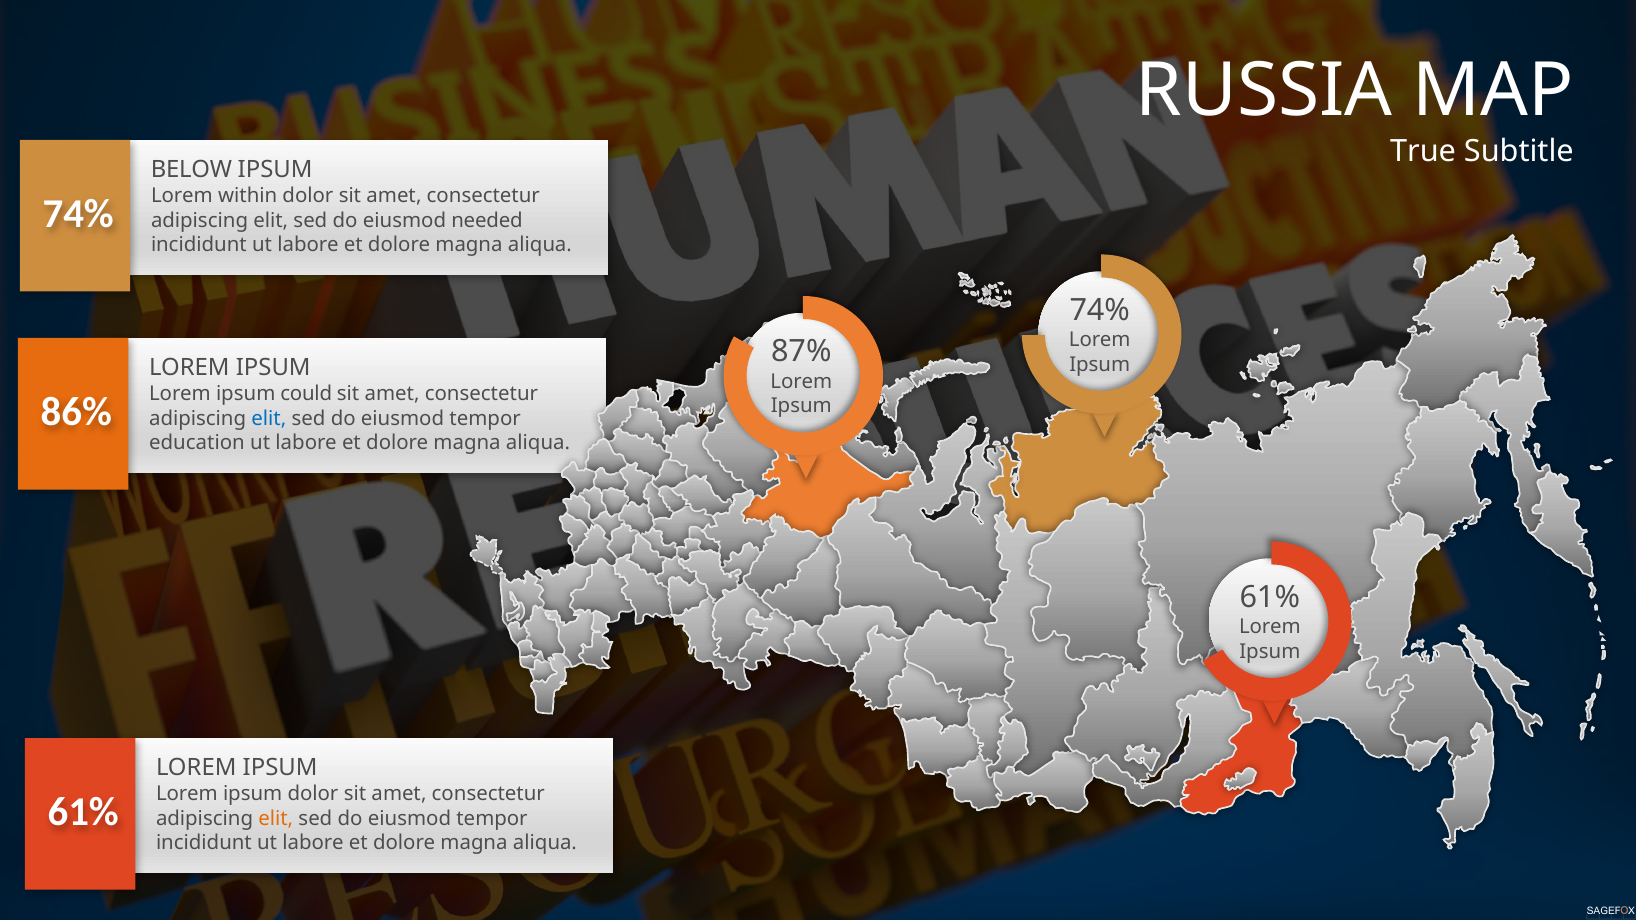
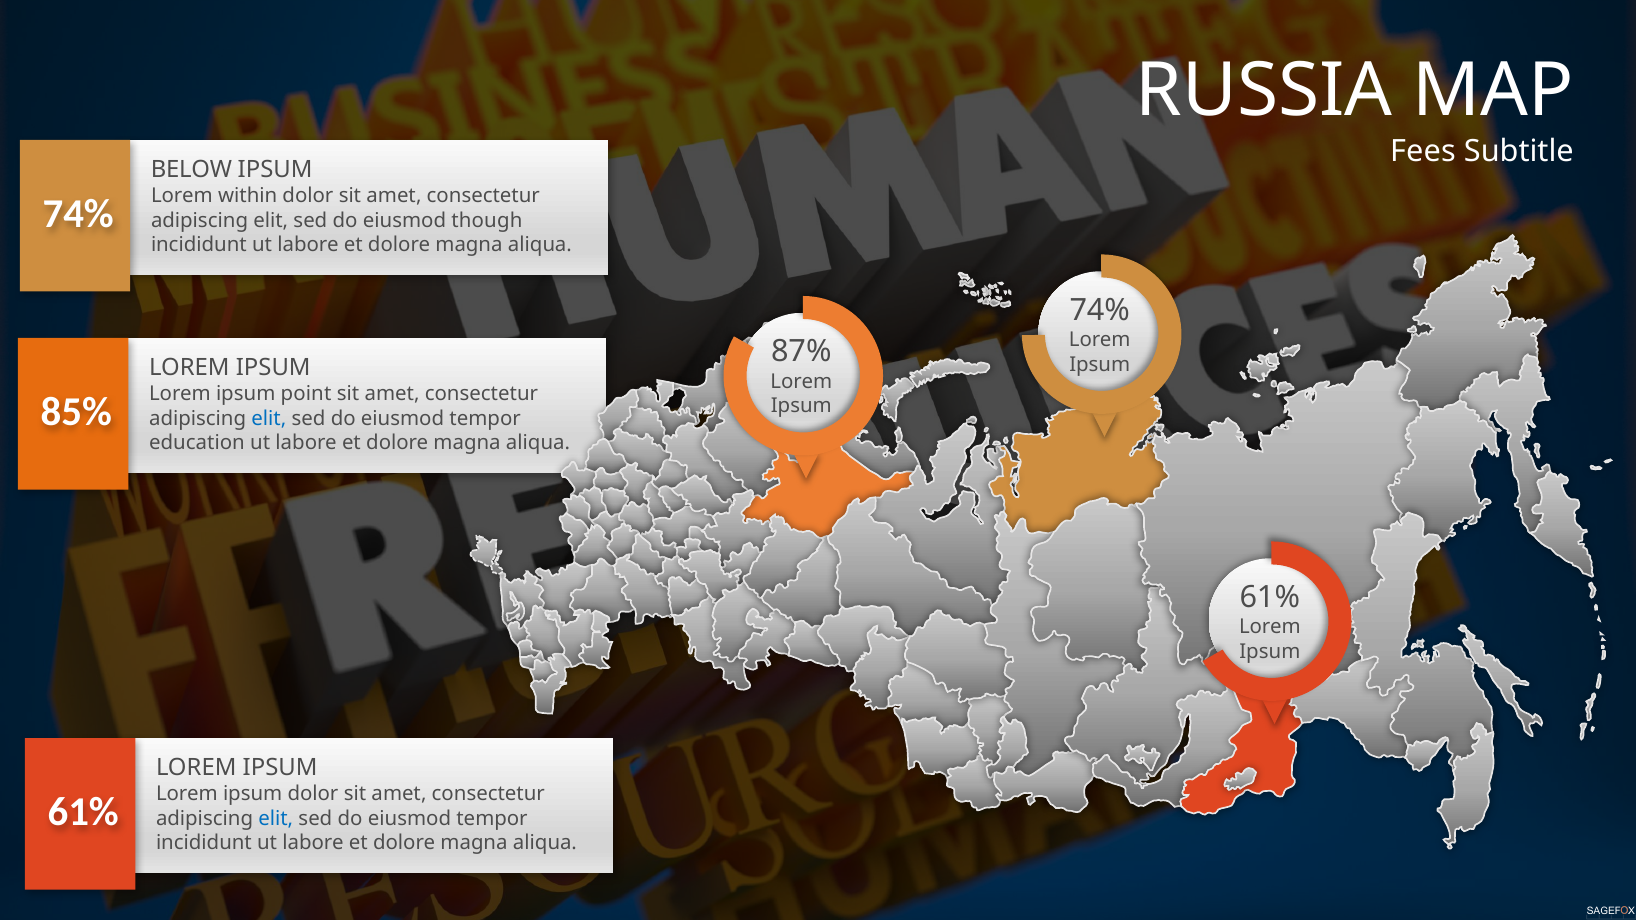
True: True -> Fees (1423, 151)
needed: needed -> though (487, 220)
could: could -> point (306, 394)
86%: 86% -> 85% (76, 413)
elit colour: orange -> blue (276, 819)
